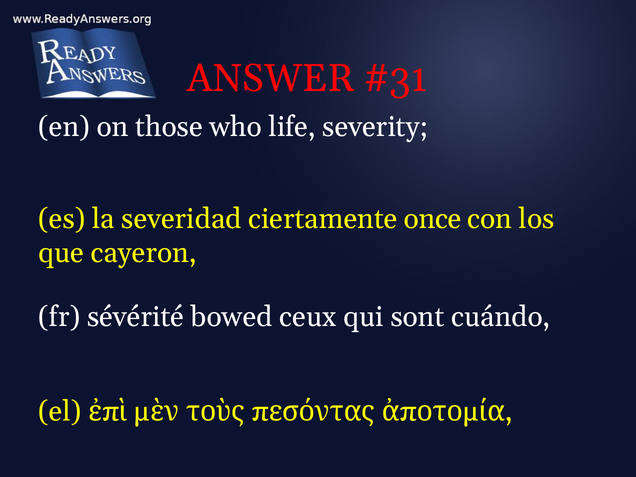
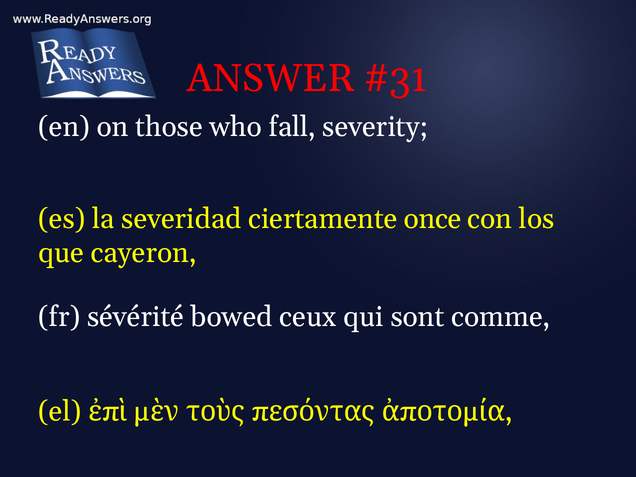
life: life -> fall (292, 127)
cuándo: cuándo -> comme (501, 317)
